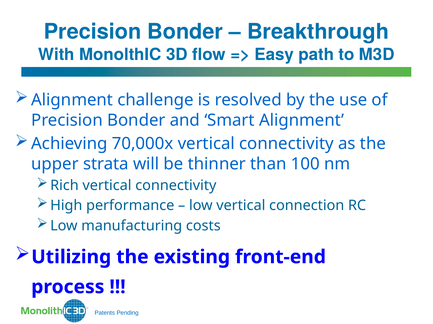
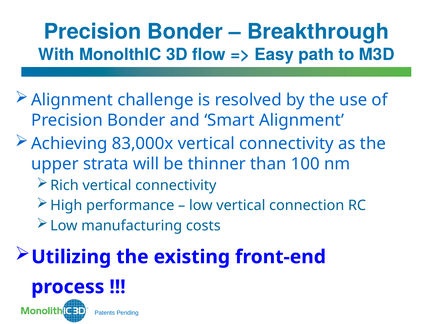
70,000x: 70,000x -> 83,000x (143, 144)
